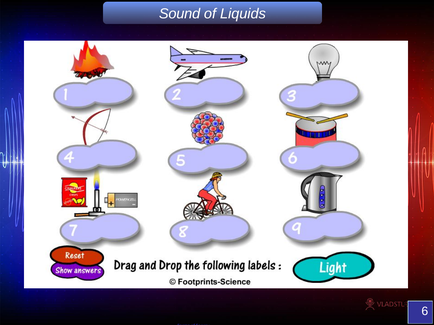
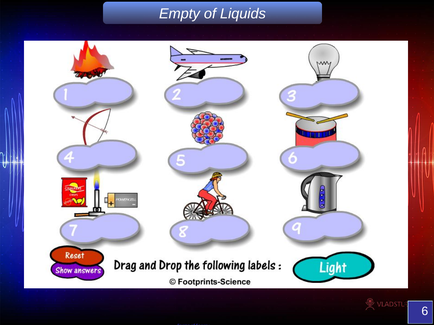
Sound: Sound -> Empty (179, 14)
